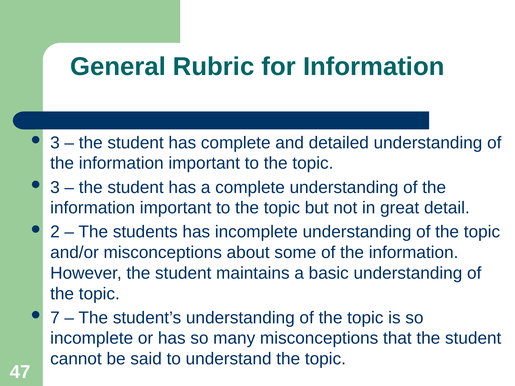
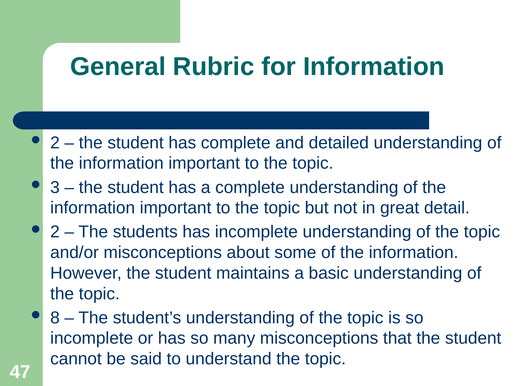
3: 3 -> 2 (55, 143)
7: 7 -> 8 (55, 318)
